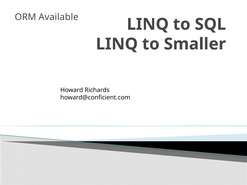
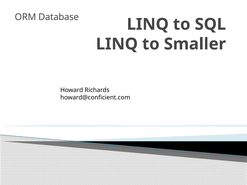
Available: Available -> Database (59, 17)
